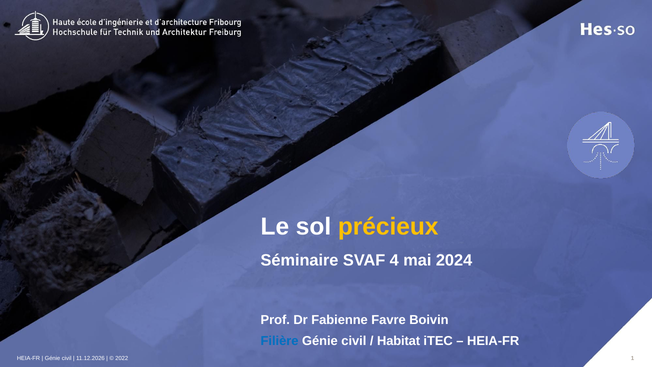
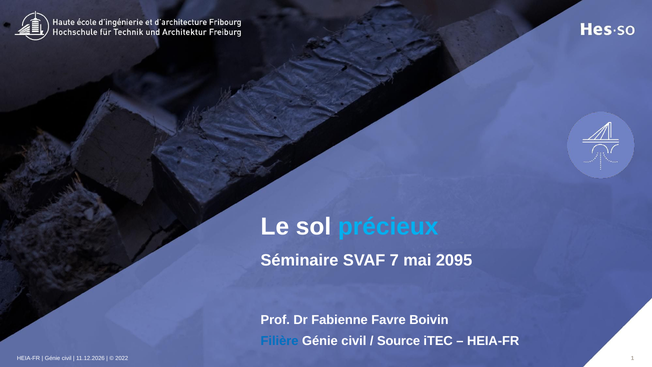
précieux colour: yellow -> light blue (388, 227)
4: 4 -> 7 (394, 260)
2024: 2024 -> 2095 (454, 260)
Habitat: Habitat -> Source (399, 341)
